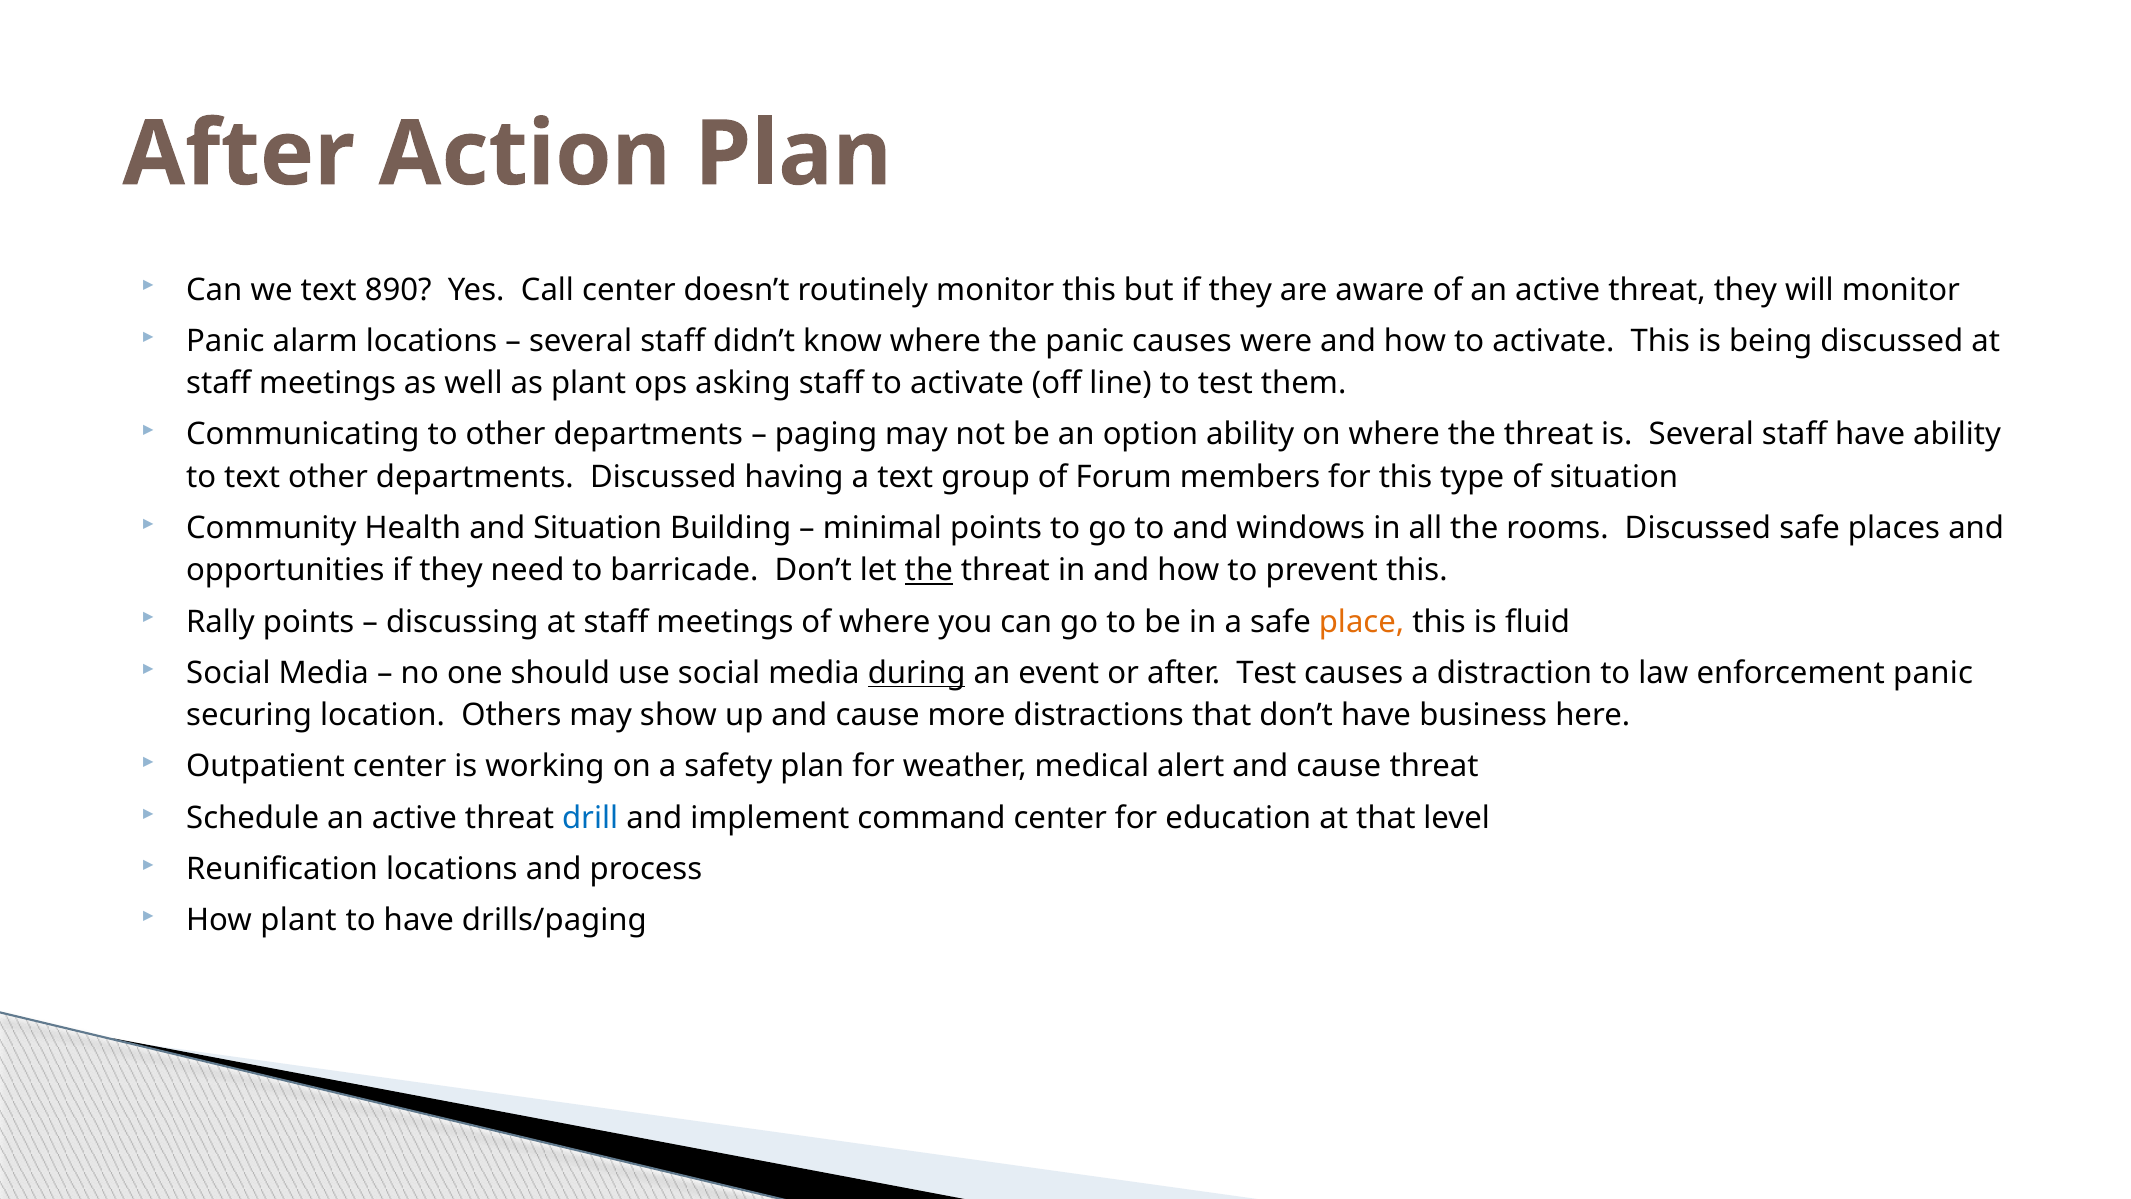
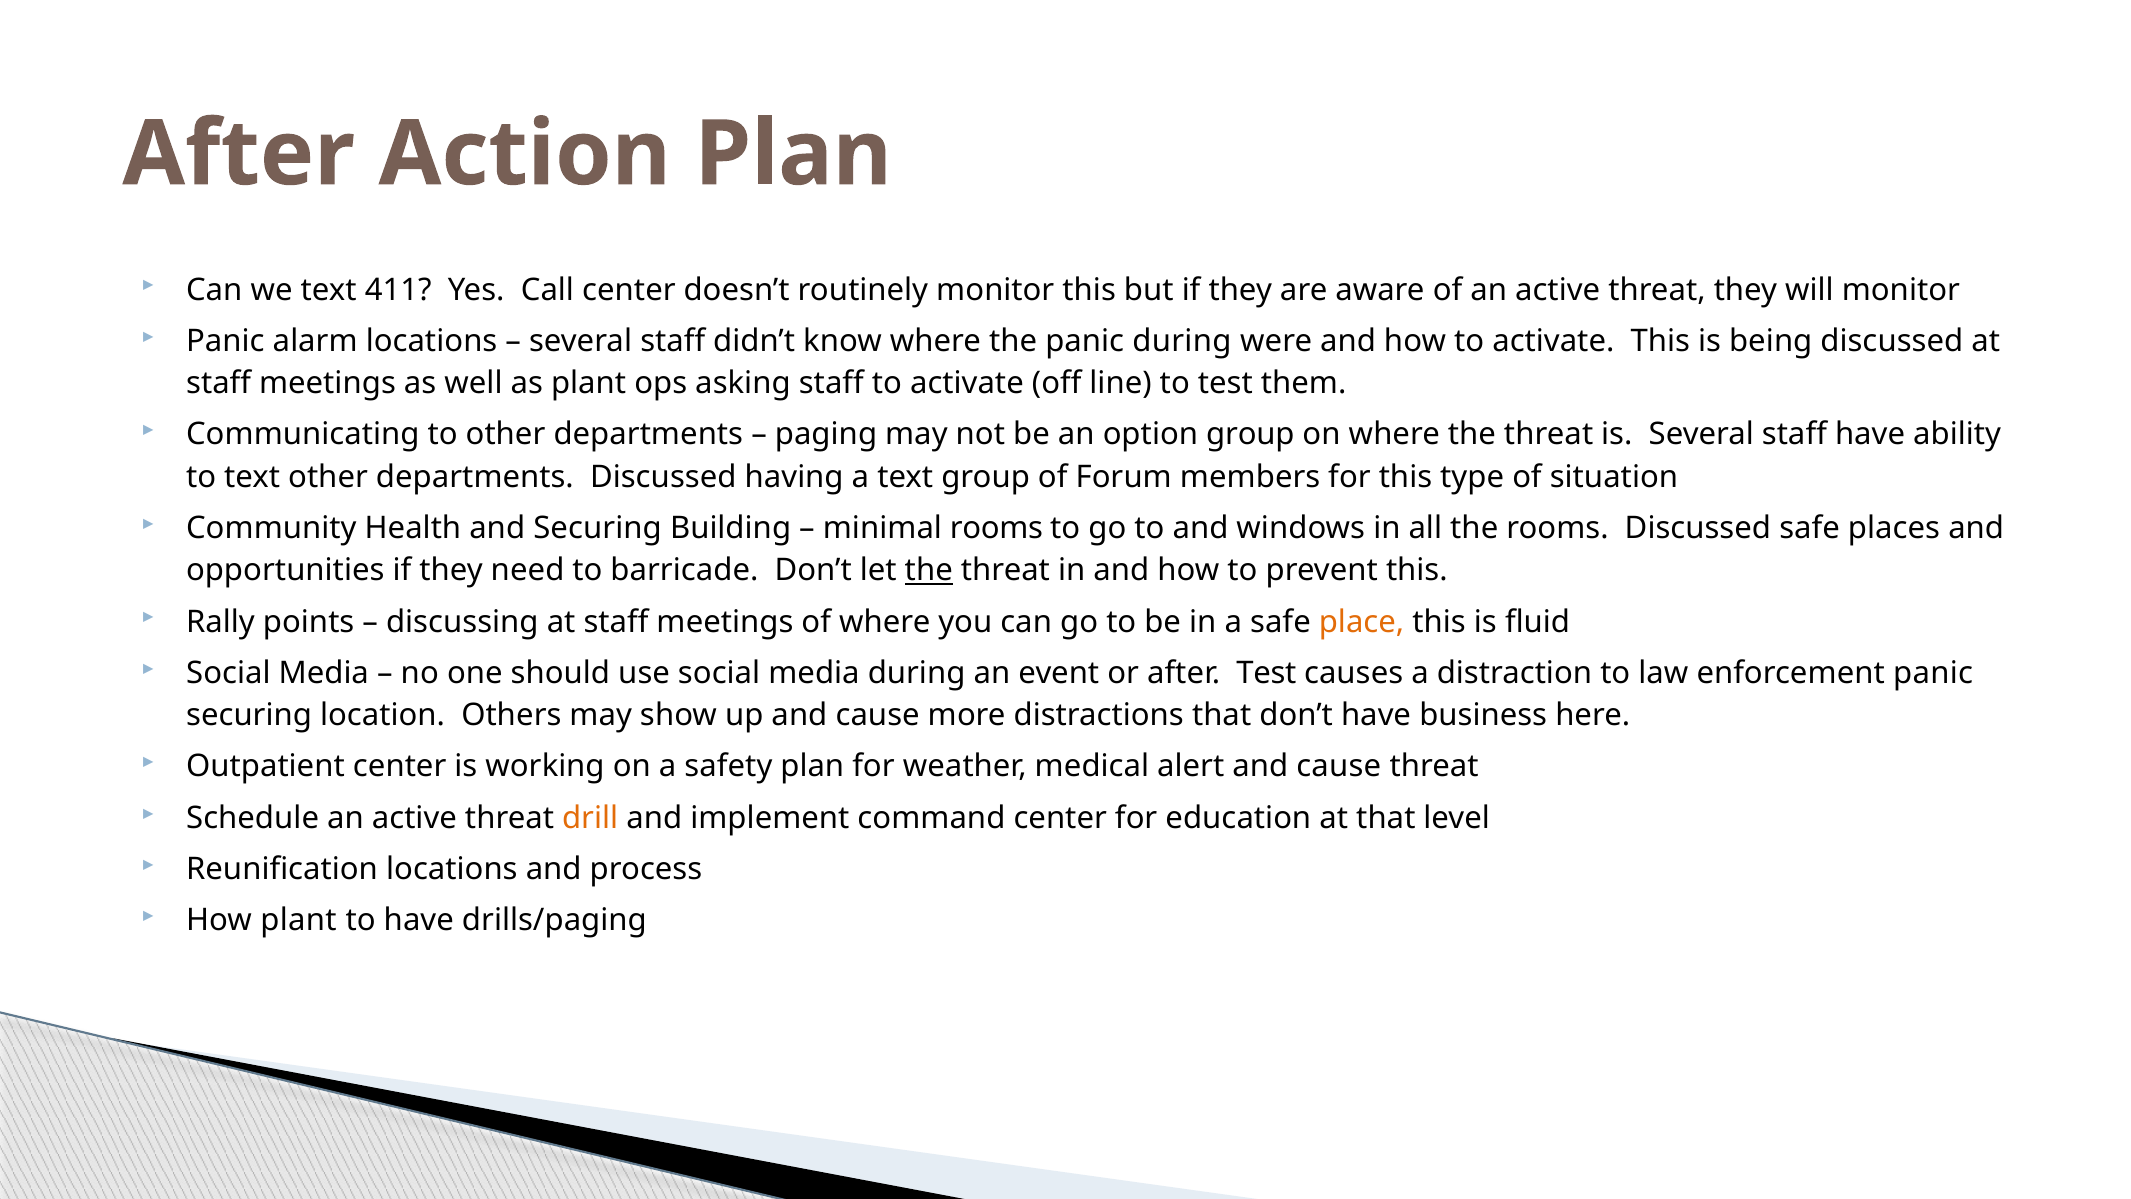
890: 890 -> 411 (398, 290)
panic causes: causes -> during (1182, 341)
option ability: ability -> group (1250, 435)
and Situation: Situation -> Securing (598, 528)
minimal points: points -> rooms (996, 528)
during underline: present -> none (917, 673)
drill colour: blue -> orange (590, 818)
